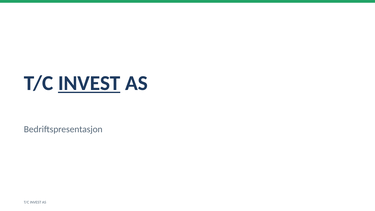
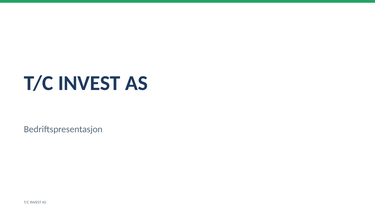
INVEST underline: present -> none (89, 83)
